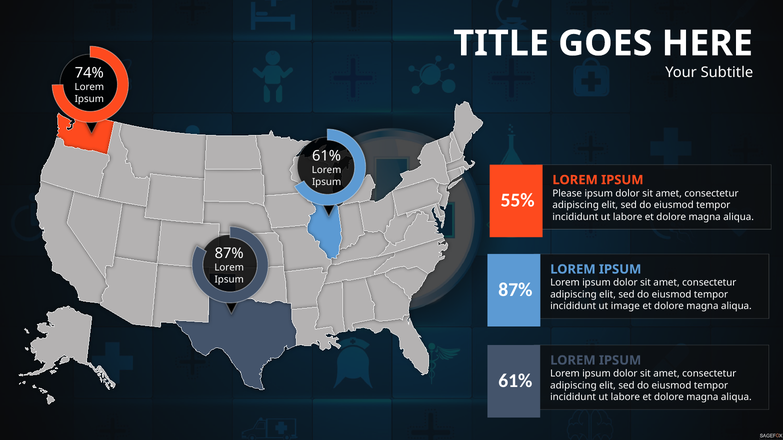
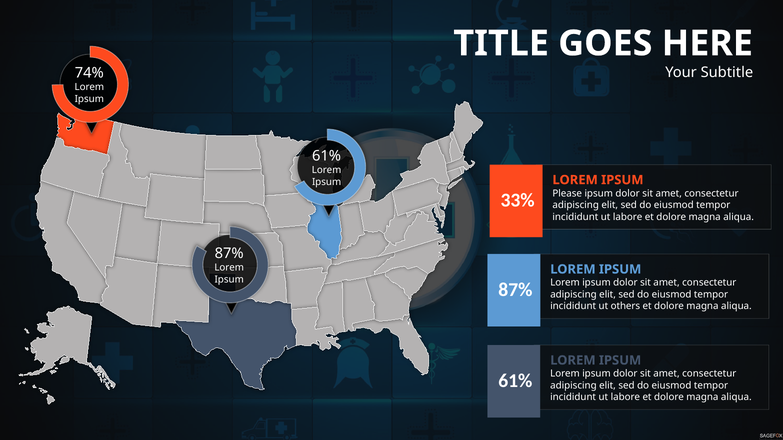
55%: 55% -> 33% (518, 200)
image: image -> others (625, 307)
